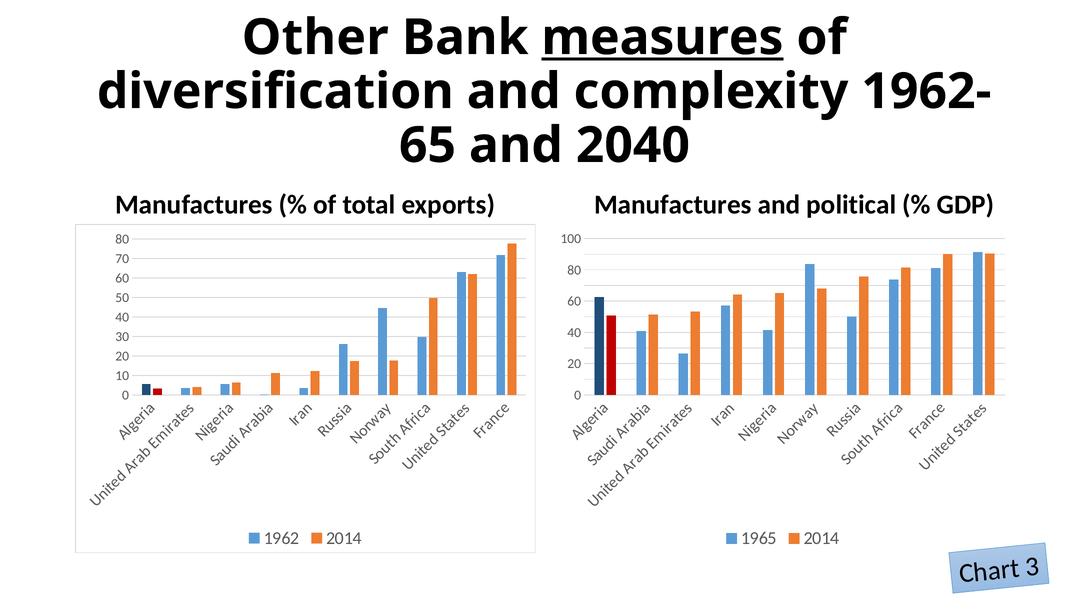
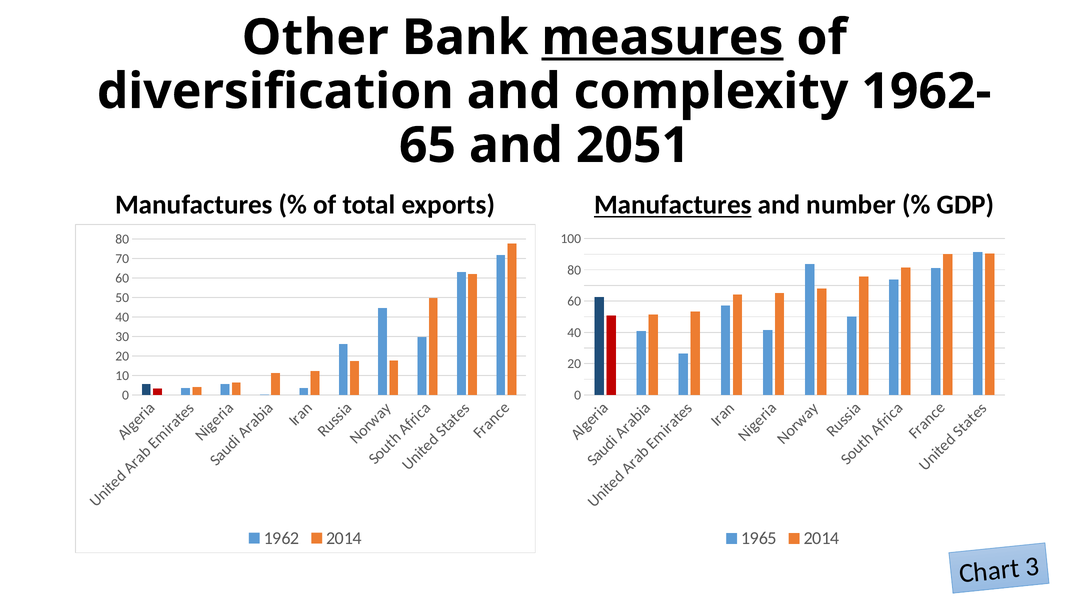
2040: 2040 -> 2051 (633, 145)
Manufactures underline: none -> present (673, 205)
political: political -> number (851, 205)
